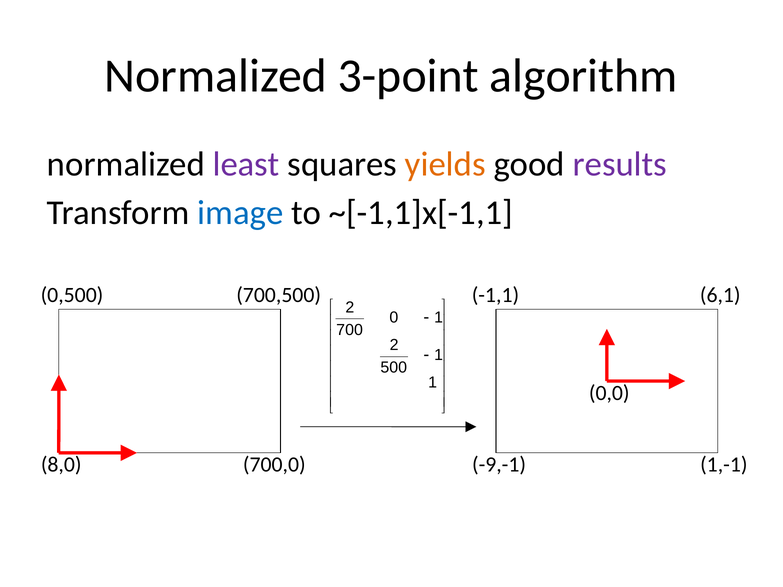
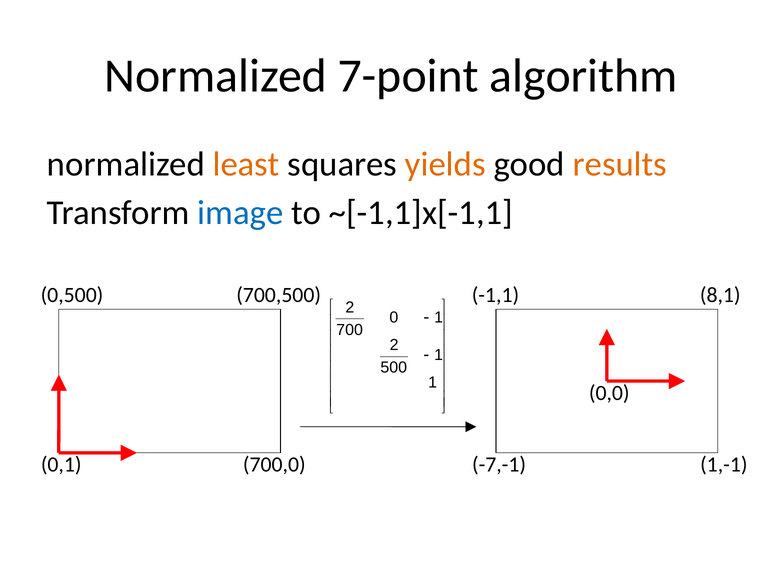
3-point: 3-point -> 7-point (408, 76)
least colour: purple -> orange (246, 164)
results colour: purple -> orange (620, 164)
6,1: 6,1 -> 8,1 (720, 295)
8,0: 8,0 -> 0,1 (61, 465)
-9,-1: -9,-1 -> -7,-1 (499, 465)
